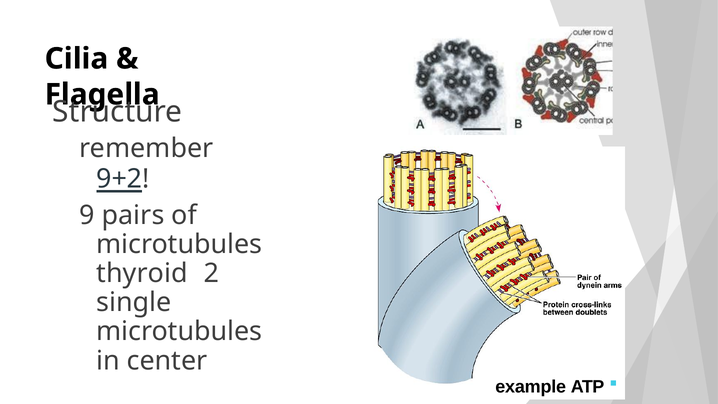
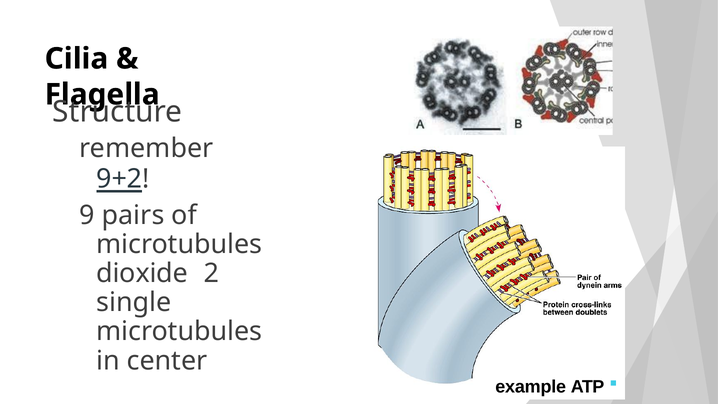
thyroid: thyroid -> dioxide (142, 273)
